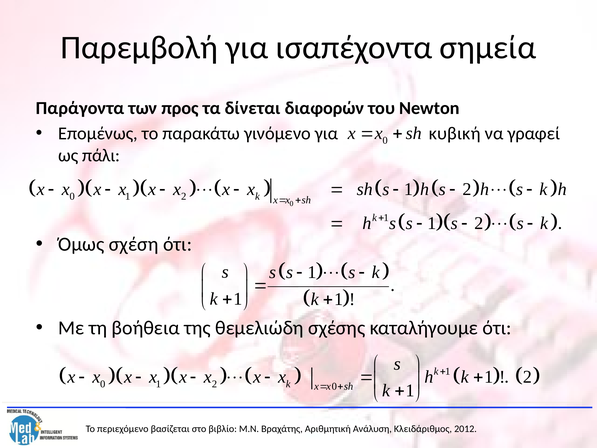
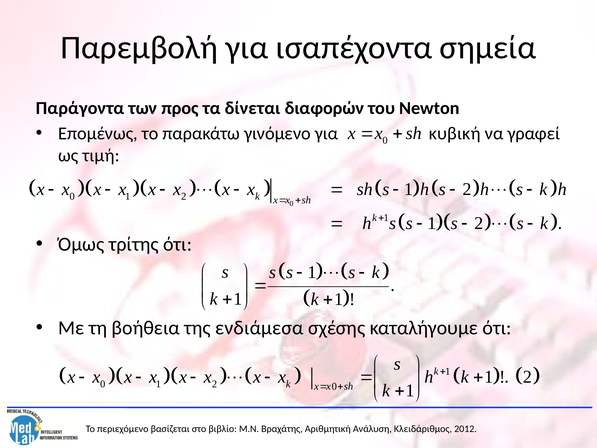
πάλι: πάλι -> τιμή (101, 155)
σχέση: σχέση -> τρίτης (134, 244)
θεμελιώδη: θεμελιώδη -> ενδιάμεσα (259, 328)
